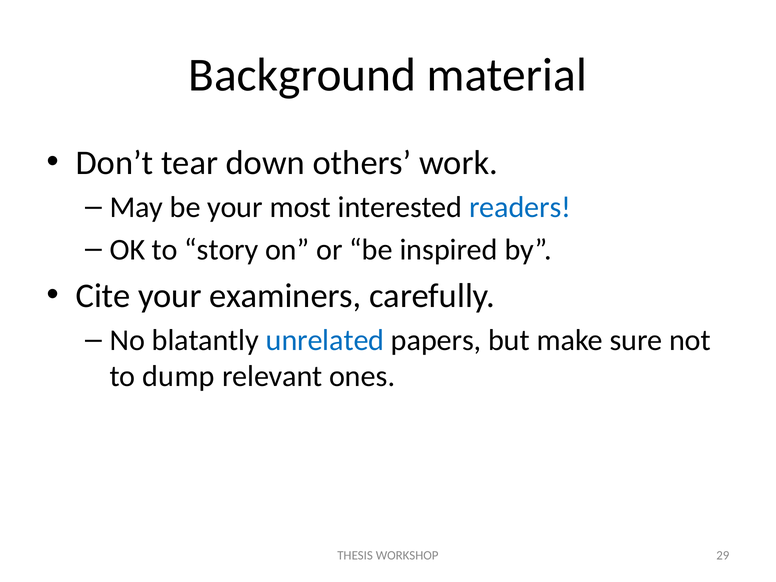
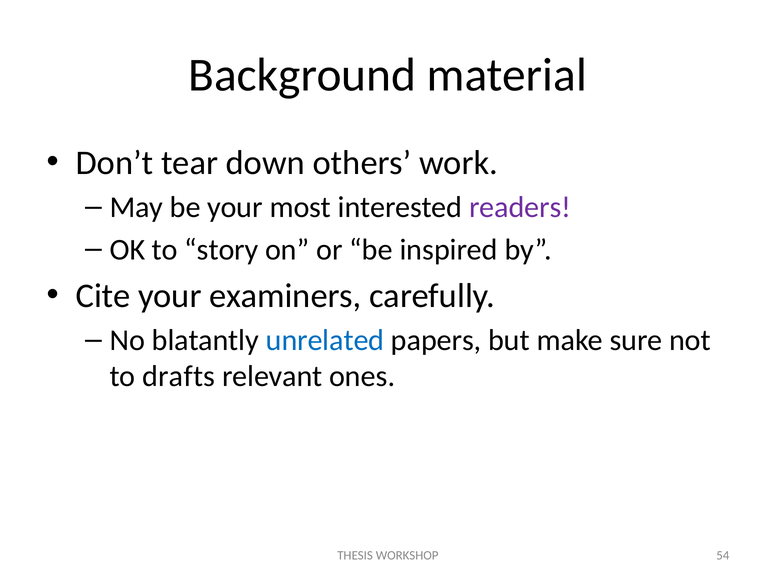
readers colour: blue -> purple (520, 207)
dump: dump -> drafts (179, 376)
29: 29 -> 54 (723, 556)
